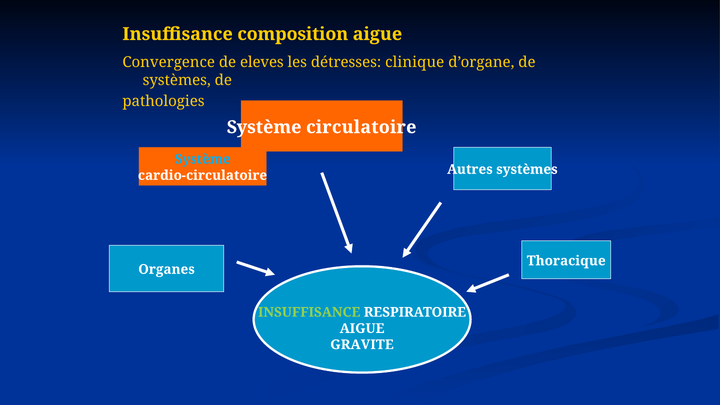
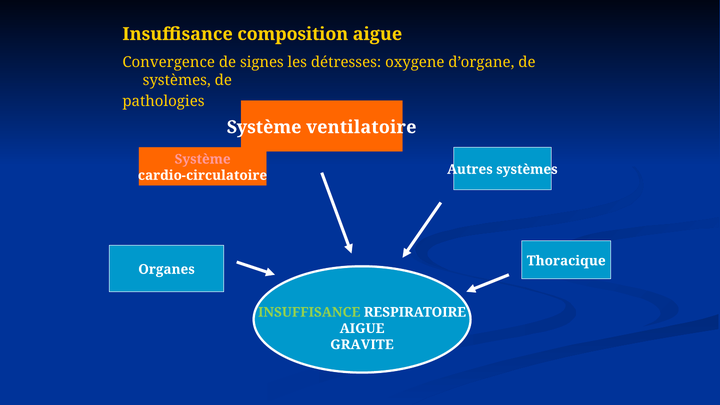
eleves: eleves -> signes (262, 62)
clinique: clinique -> oxygene (415, 62)
circulatoire: circulatoire -> ventilatoire (361, 127)
Système colour: light blue -> pink (203, 159)
